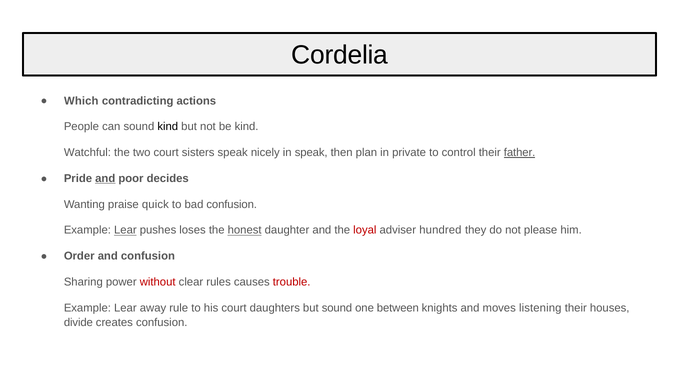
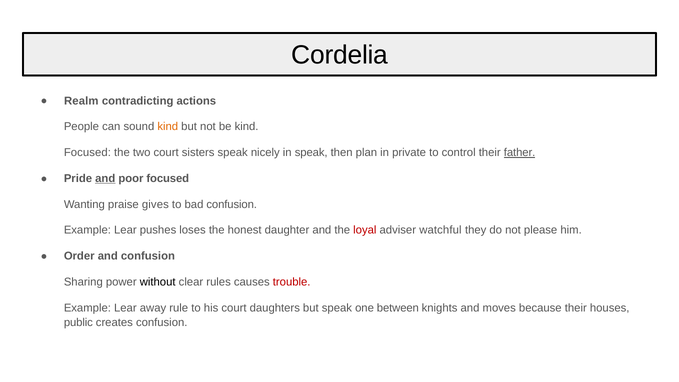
Which: Which -> Realm (81, 101)
kind colour: black -> orange (168, 127)
Watchful: Watchful -> Focused (87, 153)
poor decides: decides -> focused (168, 178)
quick: quick -> gives (155, 204)
Lear underline: present -> none (125, 230)
honest underline: present -> none (245, 230)
hundred: hundred -> watchful (440, 230)
without colour: red -> black (158, 282)
but sound: sound -> speak (337, 308)
listening: listening -> because (540, 308)
divide: divide -> public (78, 322)
